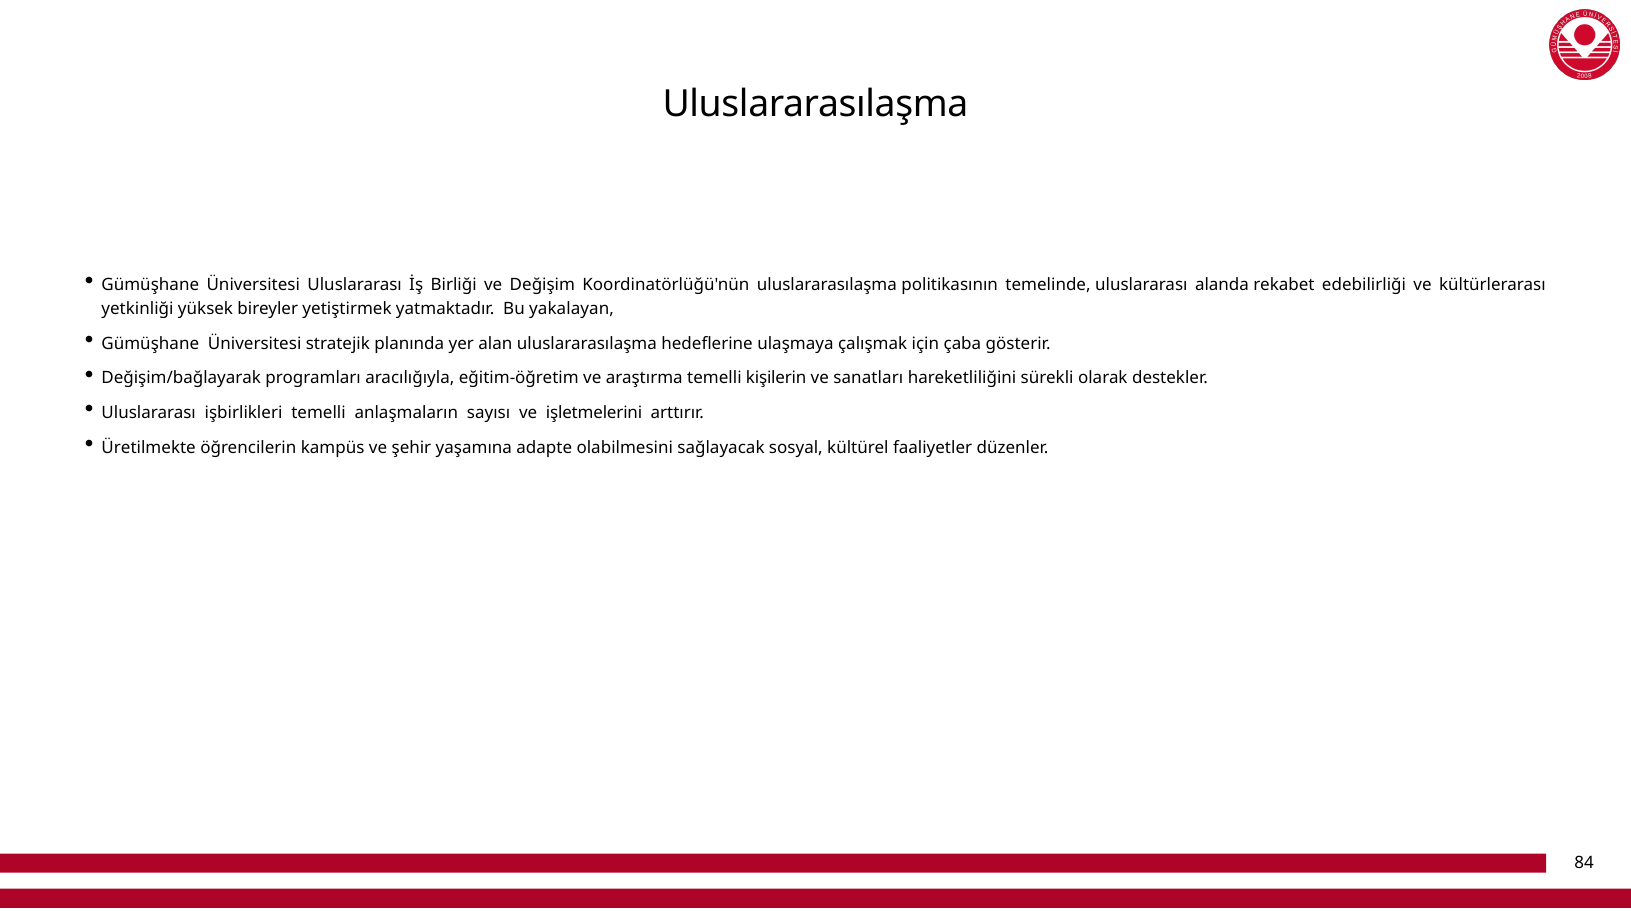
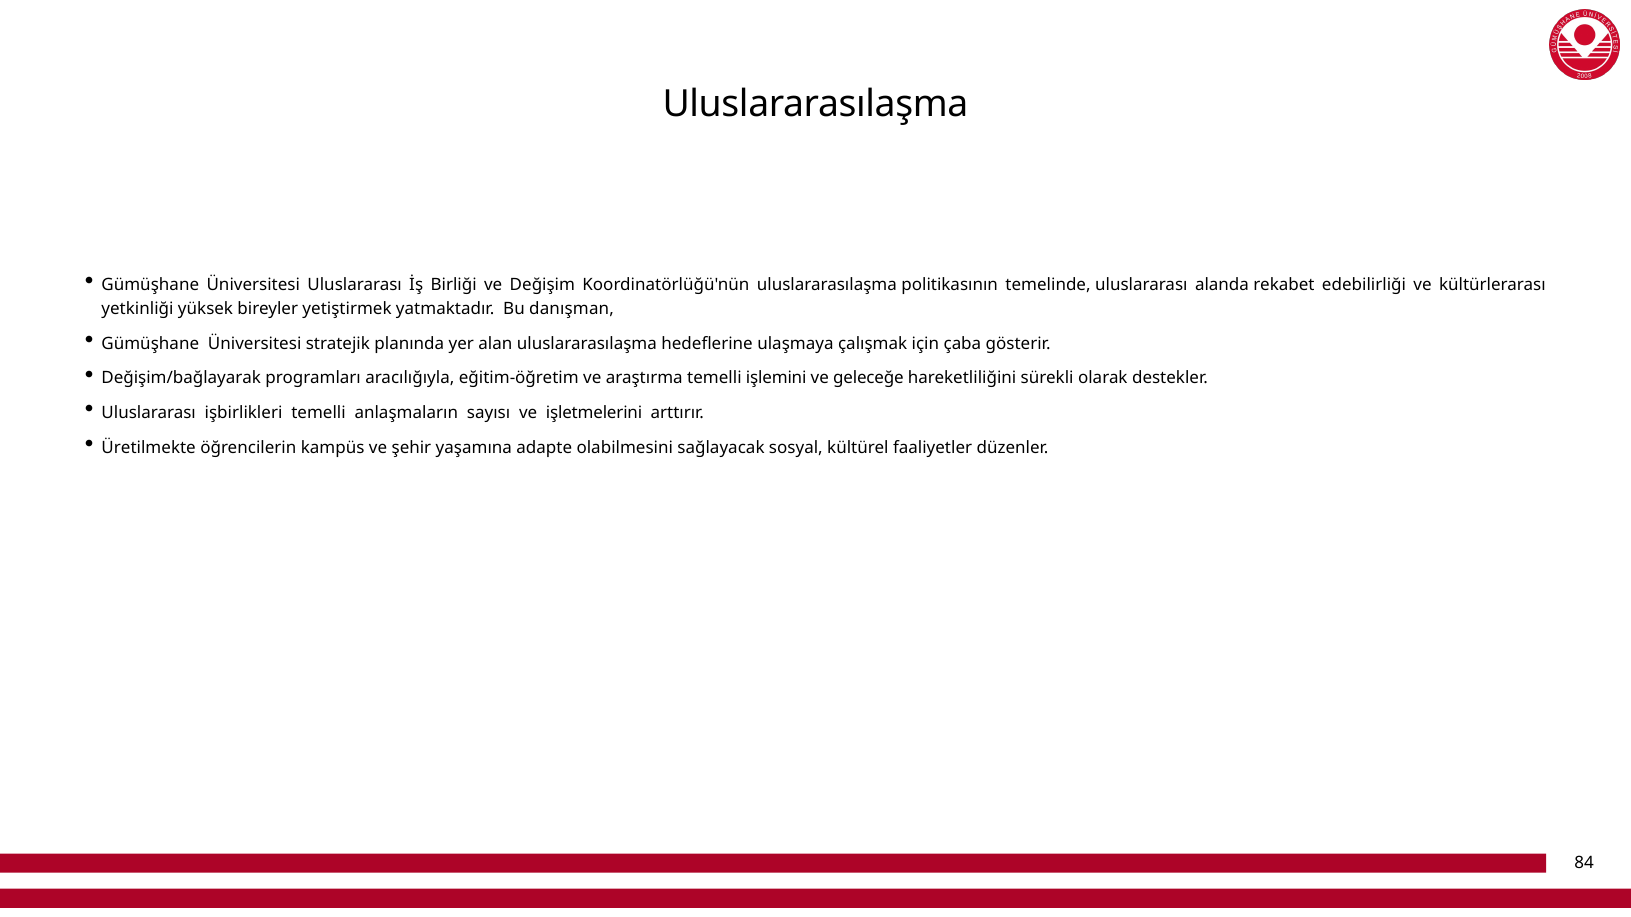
yakalayan: yakalayan -> danışman (572, 309)
kişilerin: kişilerin -> işlemini (776, 378)
sanatları: sanatları -> geleceğe (868, 378)
